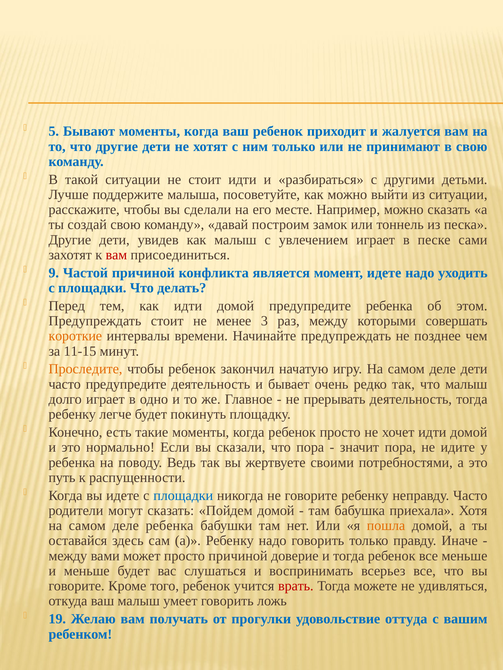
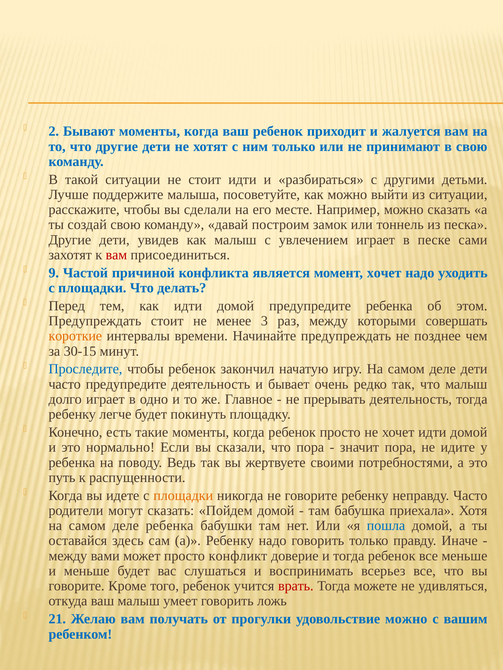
5: 5 -> 2 (54, 131)
момент идете: идете -> хочет (384, 273)
11-15: 11-15 -> 30-15 (80, 351)
Проследите colour: orange -> blue (85, 369)
площадки colour: blue -> orange (183, 496)
пошла colour: orange -> blue (386, 526)
просто причиной: причиной -> конфликт (238, 556)
19: 19 -> 21 (57, 620)
удовольствие оттуда: оттуда -> можно (406, 620)
